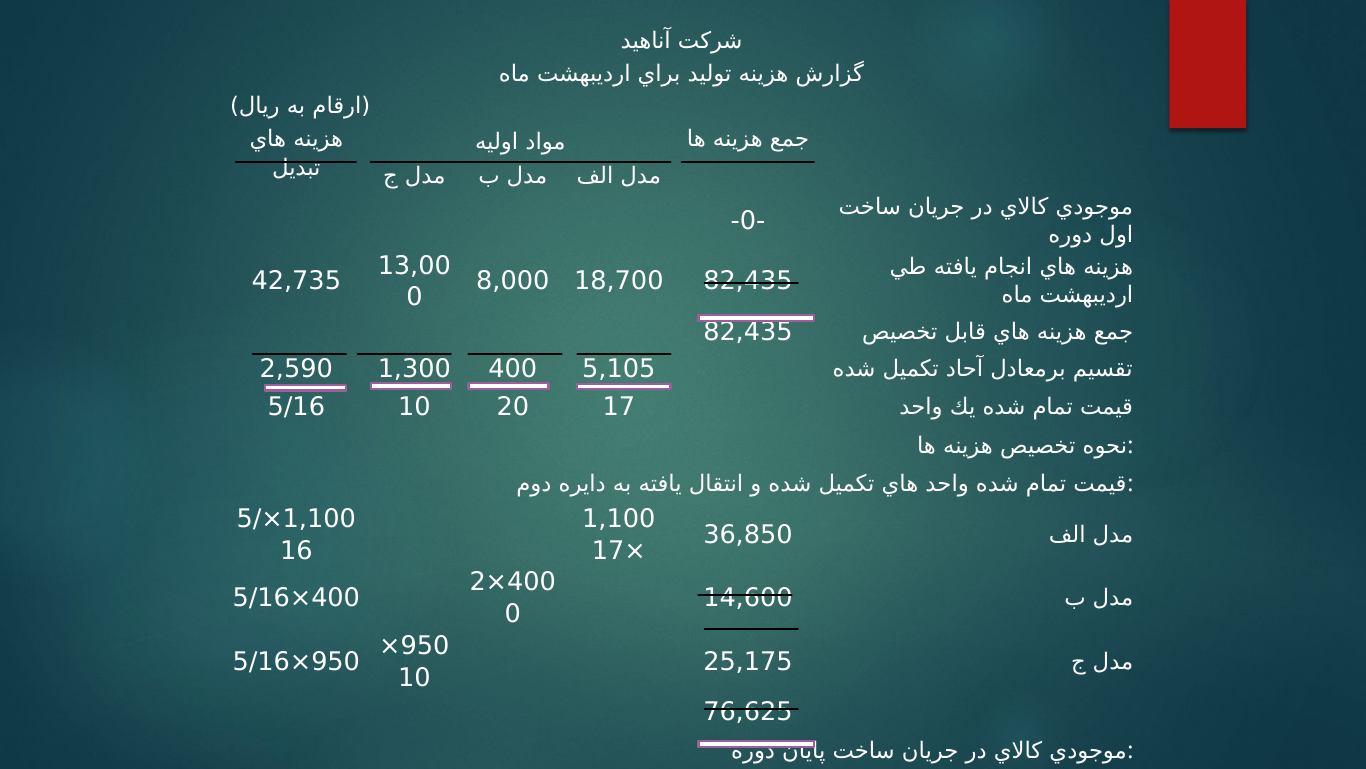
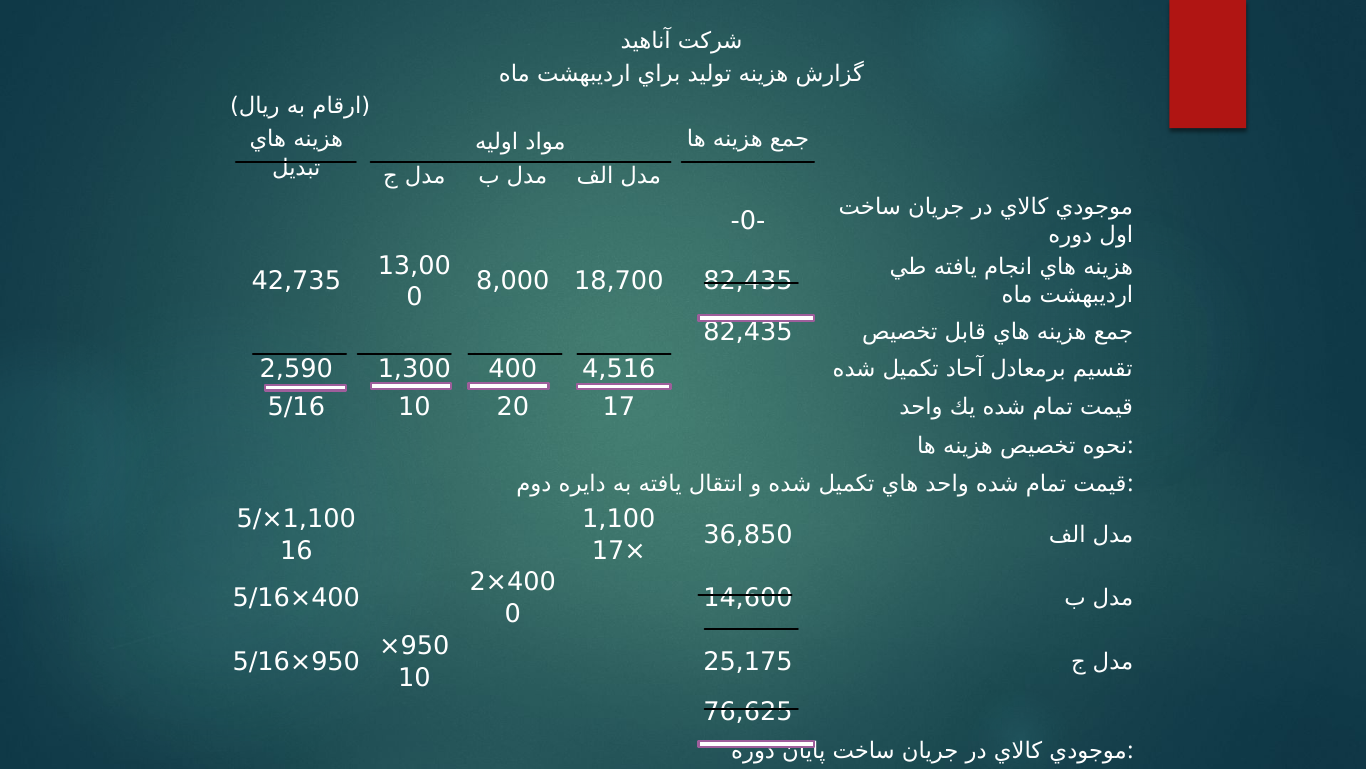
5,105: 5,105 -> 4,516 (619, 369)
